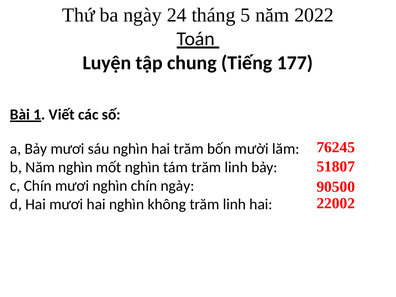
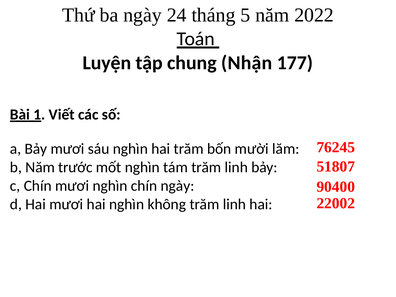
Tiếng: Tiếng -> Nhận (247, 63)
Năm nghìn: nghìn -> trước (75, 167)
90500: 90500 -> 90400 (336, 187)
